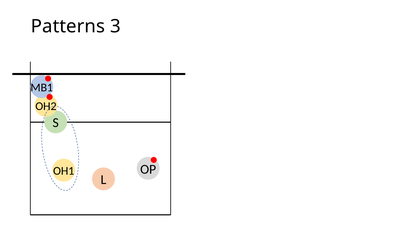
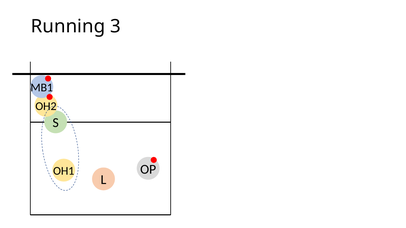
Patterns: Patterns -> Running (68, 26)
